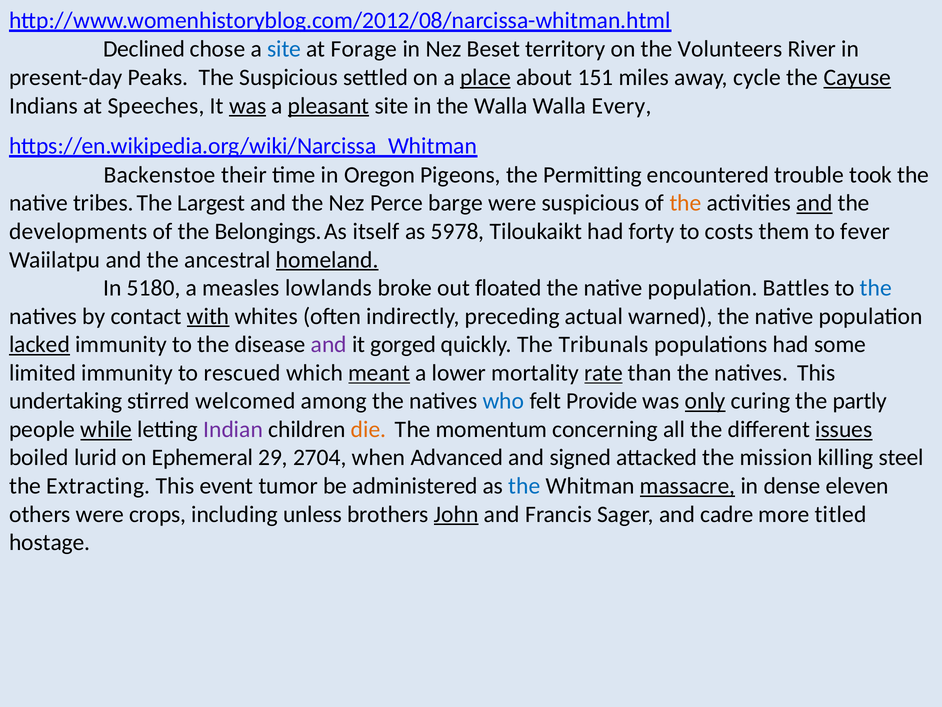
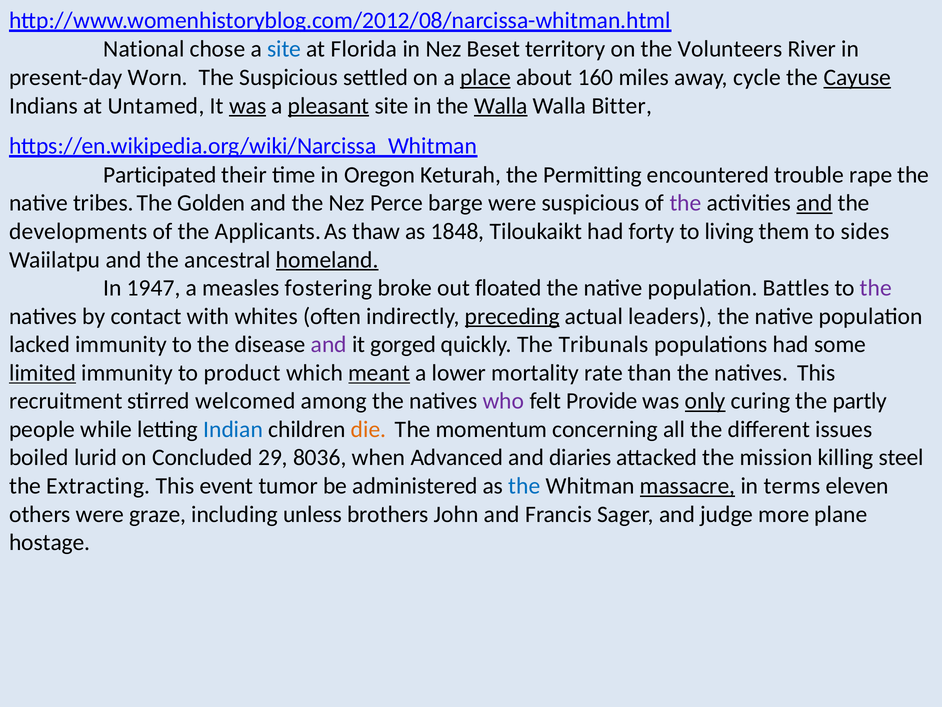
Declined: Declined -> National (144, 49)
Forage: Forage -> Florida (364, 49)
Peaks: Peaks -> Worn (158, 77)
151: 151 -> 160 (595, 77)
Speeches: Speeches -> Untamed (156, 106)
Walla underline: none -> present (501, 106)
Every: Every -> Bitter (622, 106)
Backenstoe: Backenstoe -> Participated (160, 175)
Pigeons: Pigeons -> Keturah (461, 175)
took: took -> rape (871, 175)
Largest: Largest -> Golden (211, 203)
the colour: orange -> purple (685, 203)
Belongings: Belongings -> Applicants (268, 231)
itself: itself -> thaw (376, 231)
5978: 5978 -> 1848 (458, 231)
costs: costs -> living (729, 231)
fever: fever -> sides (865, 231)
5180: 5180 -> 1947 (154, 288)
lowlands: lowlands -> fostering (329, 288)
the colour: blue -> purple (876, 288)
with underline: present -> none (208, 316)
preceding underline: none -> present (512, 316)
warned: warned -> leaders (670, 316)
lacked underline: present -> none (40, 344)
limited underline: none -> present (43, 373)
rescued: rescued -> product (242, 373)
rate underline: present -> none (604, 373)
undertaking: undertaking -> recruitment (66, 401)
who colour: blue -> purple (503, 401)
while underline: present -> none (106, 429)
Indian colour: purple -> blue (233, 429)
issues underline: present -> none (844, 429)
Ephemeral: Ephemeral -> Concluded (202, 457)
2704: 2704 -> 8036 (320, 457)
signed: signed -> diaries (580, 457)
dense: dense -> terms (792, 486)
crops: crops -> graze (158, 514)
John underline: present -> none (456, 514)
cadre: cadre -> judge (727, 514)
titled: titled -> plane (841, 514)
